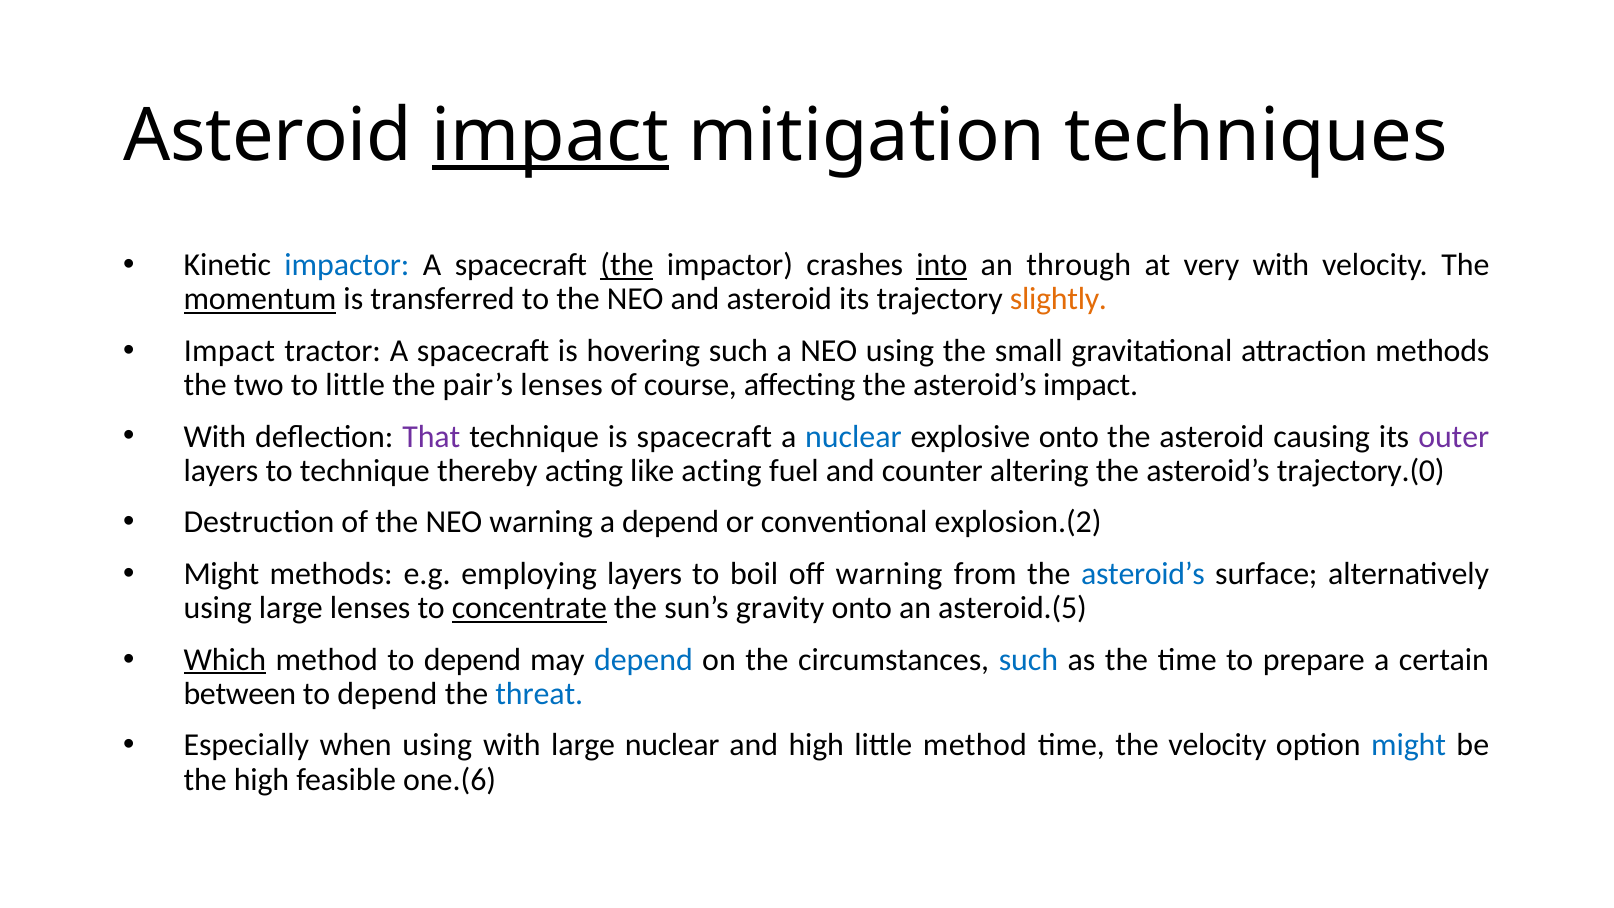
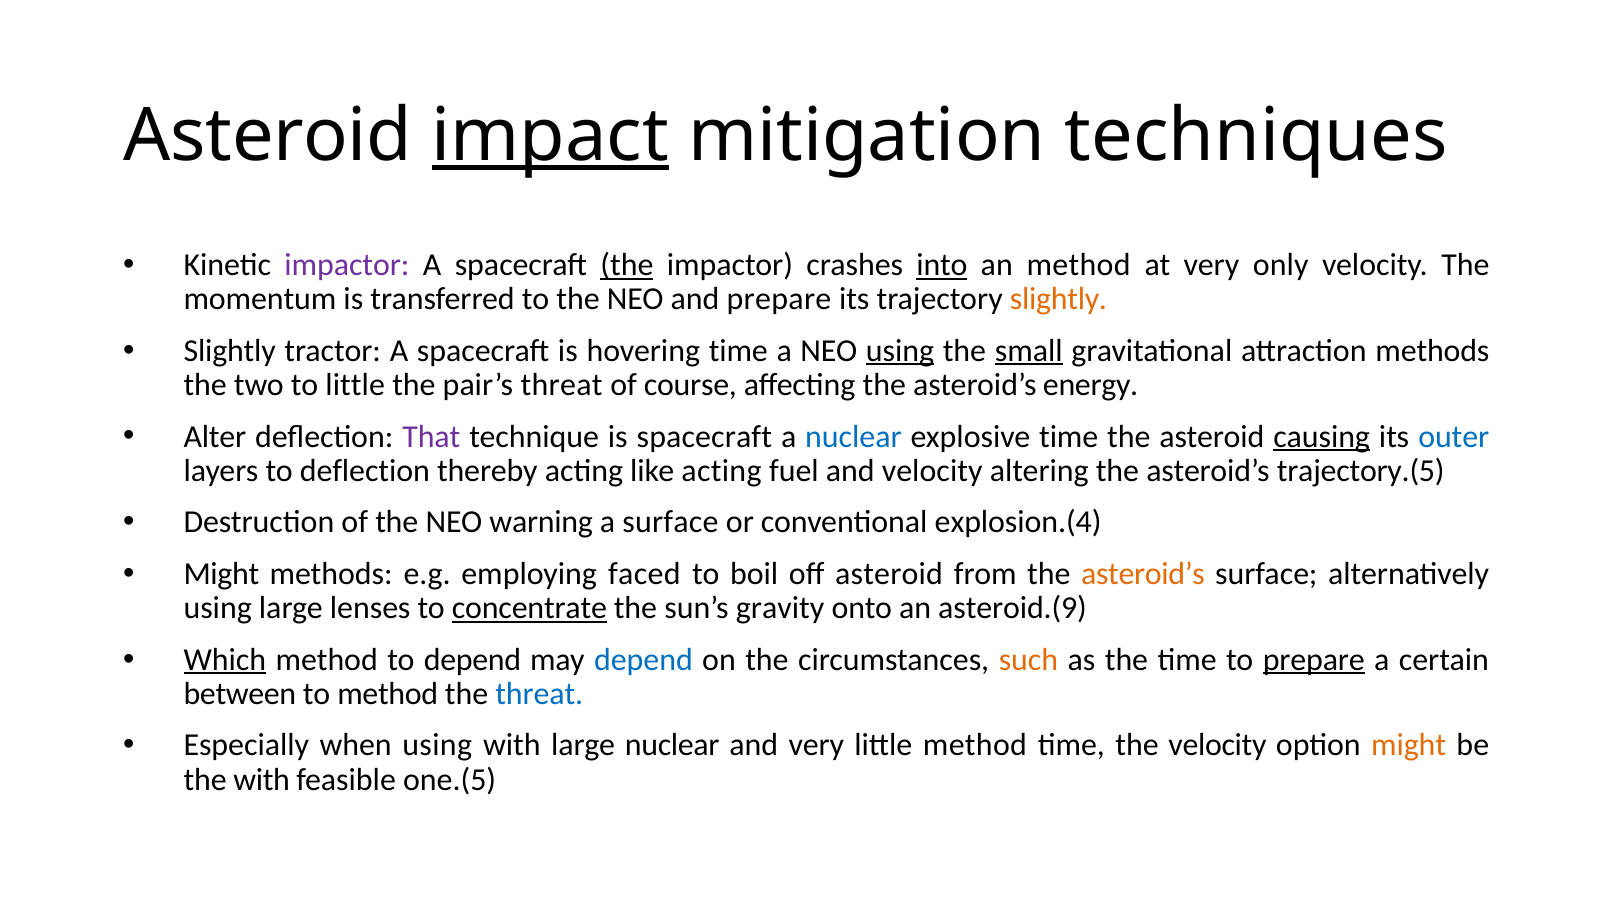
impactor colour: blue -> purple (347, 265)
an through: through -> method (1079, 265)
very with: with -> only (1281, 265)
momentum underline: present -> none (260, 299)
and asteroid: asteroid -> prepare (779, 299)
Impact: Impact -> Slightly (230, 351)
hovering such: such -> time (738, 351)
using underline: none -> present (900, 351)
small underline: none -> present (1029, 351)
pair’s lenses: lenses -> threat (562, 385)
asteroid’s impact: impact -> energy (1091, 385)
With: With -> Alter (215, 436)
explosive onto: onto -> time (1069, 436)
causing underline: none -> present (1322, 436)
outer colour: purple -> blue (1454, 436)
to technique: technique -> deflection (365, 471)
and counter: counter -> velocity (932, 471)
trajectory.(0: trajectory.(0 -> trajectory.(5 (1361, 471)
a depend: depend -> surface (670, 522)
explosion.(2: explosion.(2 -> explosion.(4 (1018, 522)
employing layers: layers -> faced (644, 574)
off warning: warning -> asteroid (889, 574)
asteroid’s colour: blue -> orange (1143, 574)
asteroid.(5: asteroid.(5 -> asteroid.(9 (1013, 608)
such colour: blue -> orange (1028, 659)
prepare underline: none -> present (1314, 659)
depend: depend -> method (388, 694)
and high: high -> very (816, 745)
might colour: blue -> orange (1409, 745)
the high: high -> with (262, 780)
one.(6: one.(6 -> one.(5 (450, 780)
